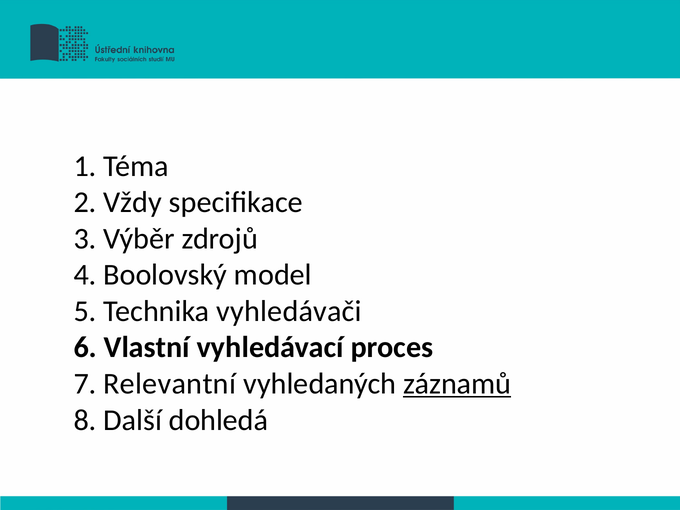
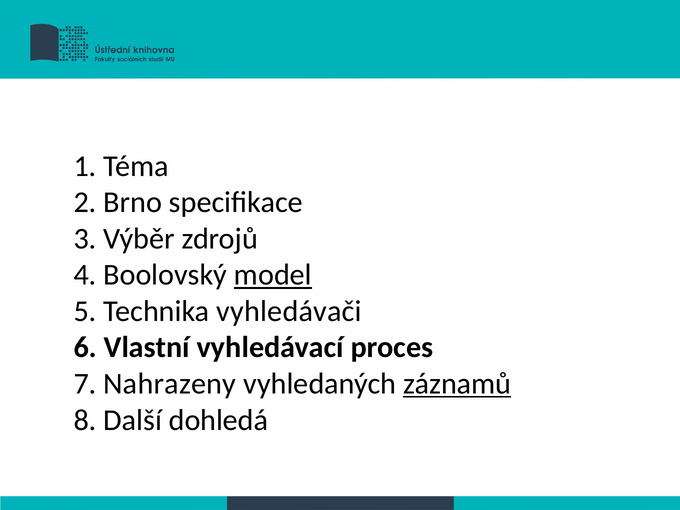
Vždy: Vždy -> Brno (133, 202)
model underline: none -> present (273, 275)
Relevantní: Relevantní -> Nahrazeny (170, 384)
